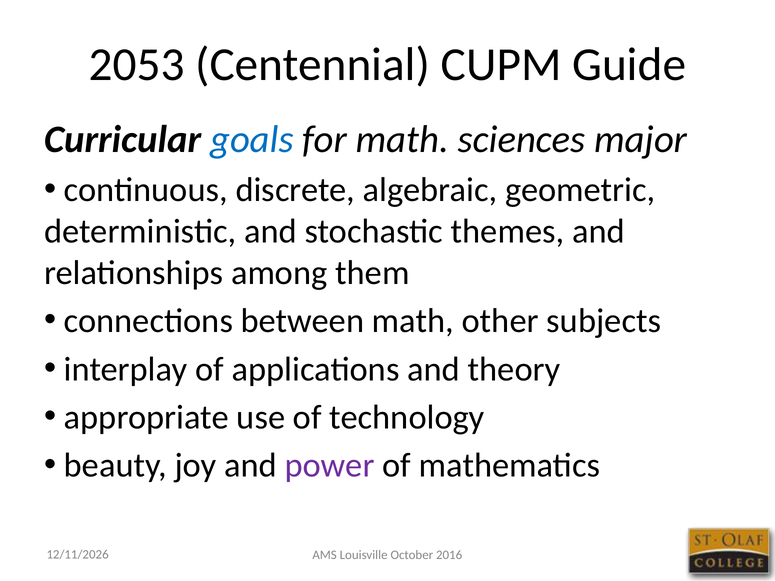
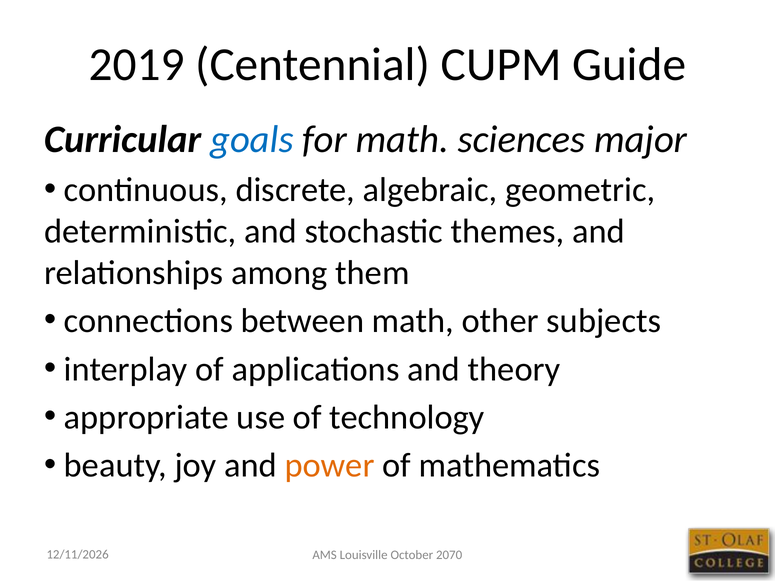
2053: 2053 -> 2019 (137, 65)
power colour: purple -> orange (330, 466)
2016: 2016 -> 2070 (449, 555)
